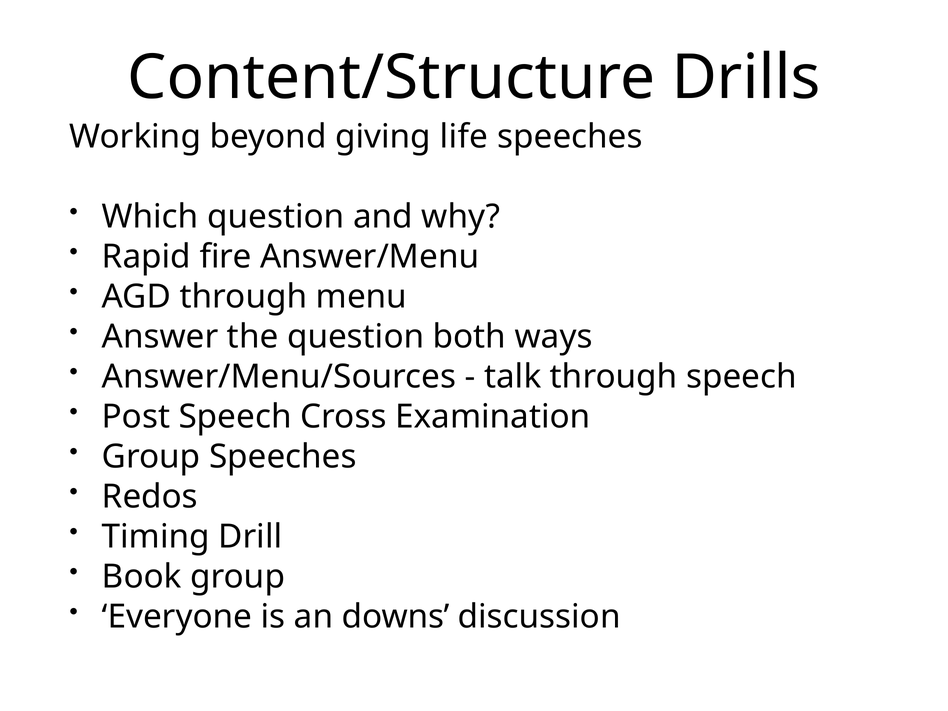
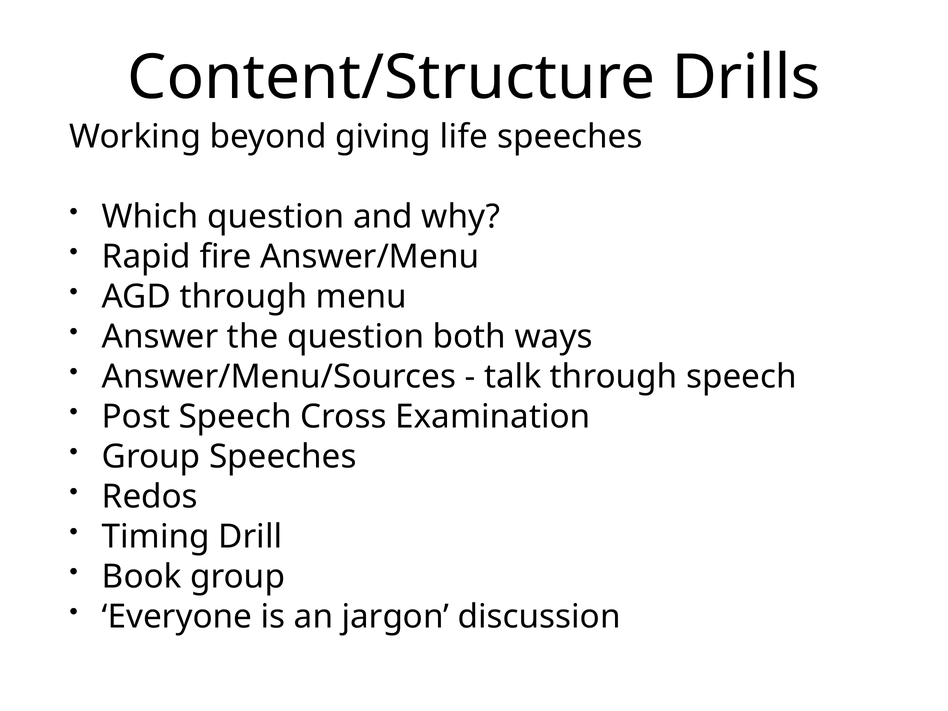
downs: downs -> jargon (396, 617)
